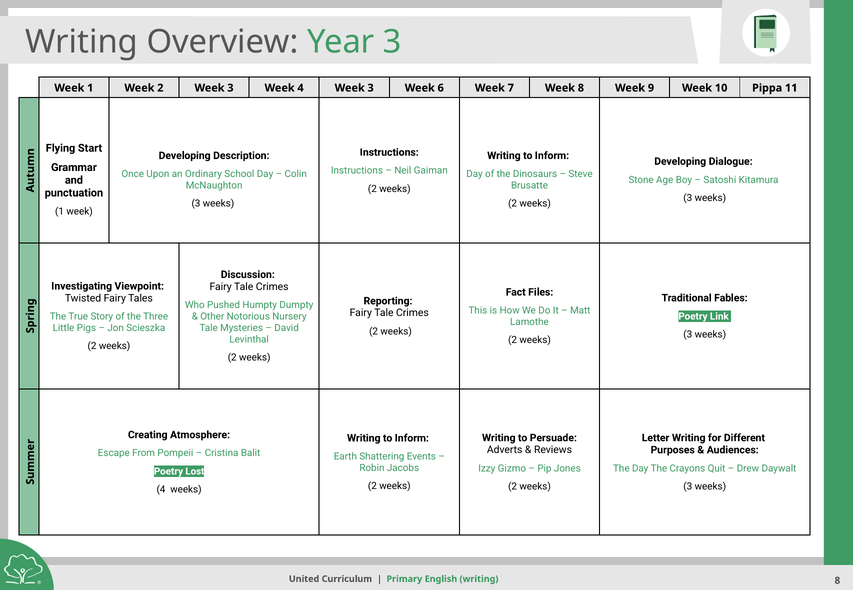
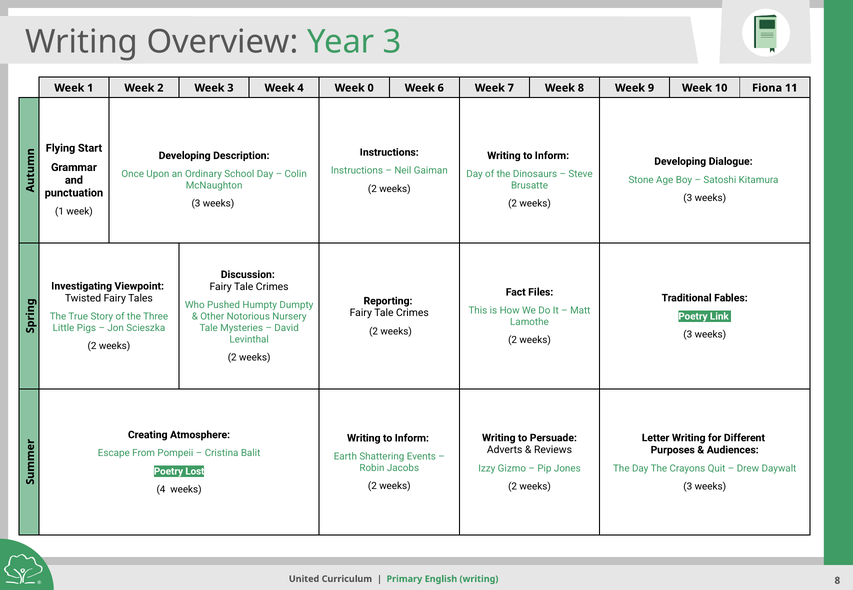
4 Week 3: 3 -> 0 (371, 88)
Pippa: Pippa -> Fiona (767, 88)
